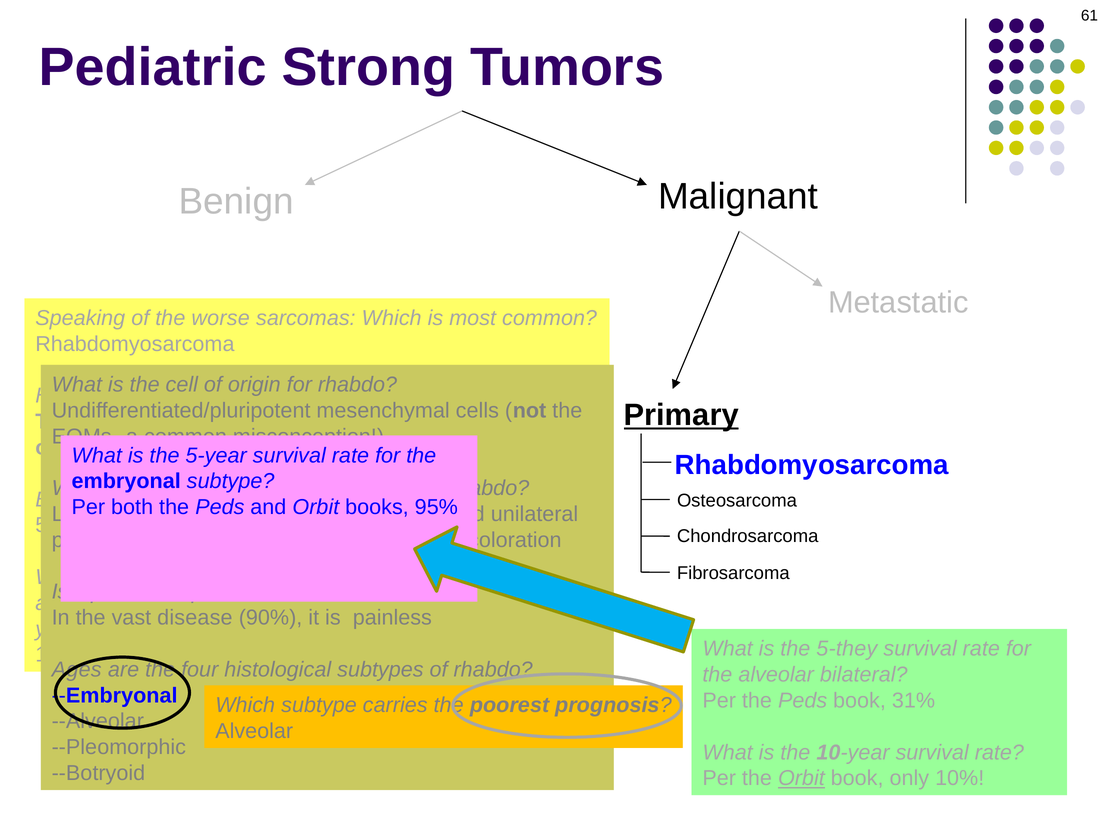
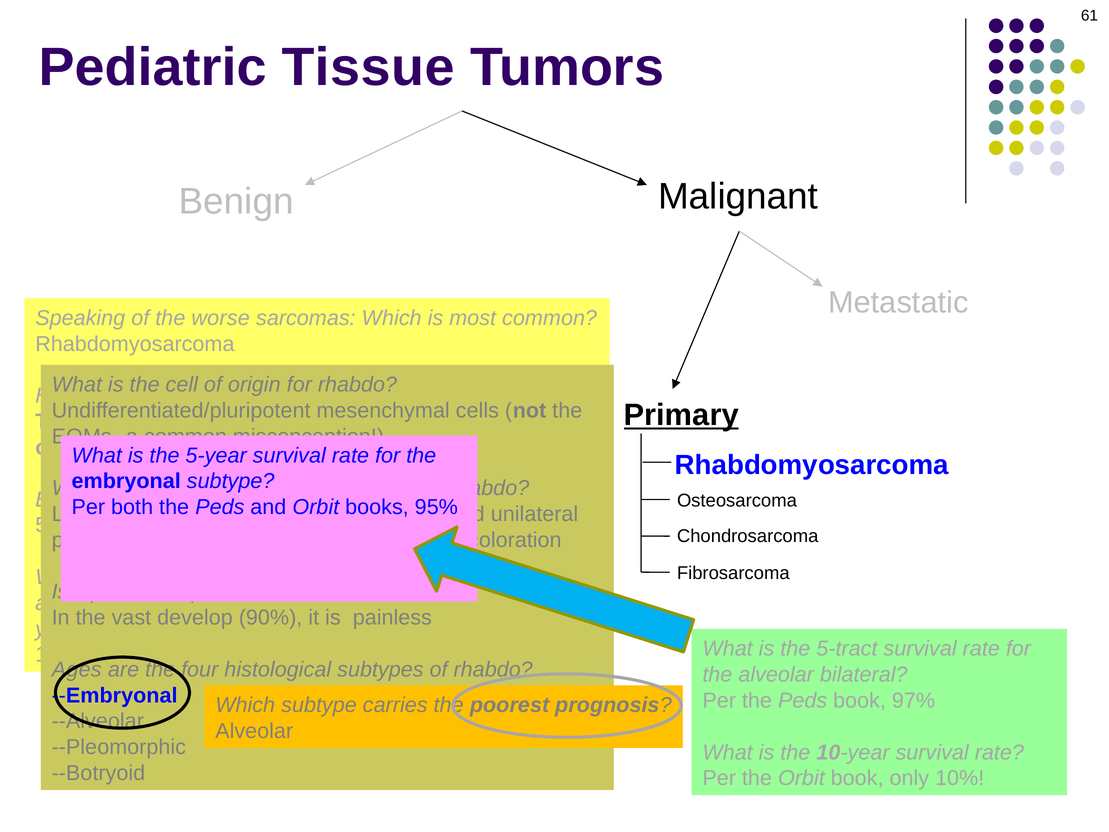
Strong: Strong -> Tissue (368, 68)
disease: disease -> develop (195, 618)
5-they: 5-they -> 5-tract (847, 649)
31%: 31% -> 97% (914, 700)
Orbit underline: present -> none (801, 778)
